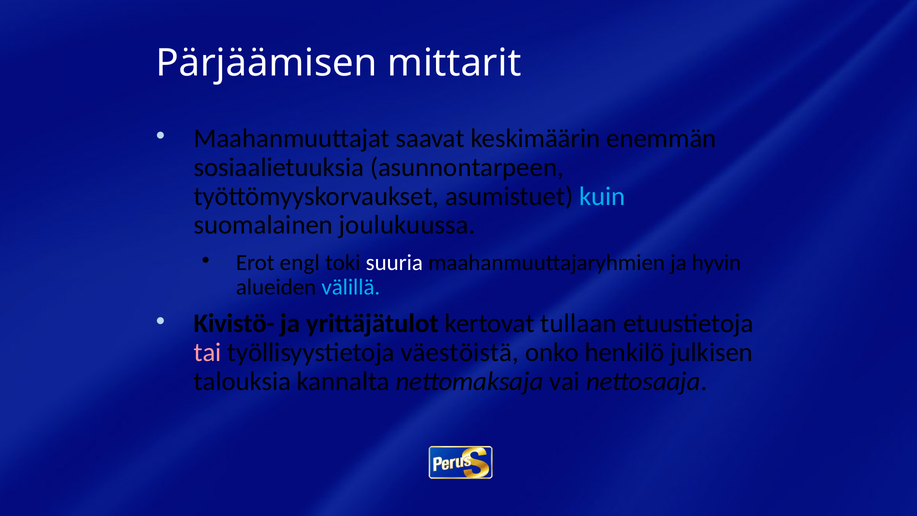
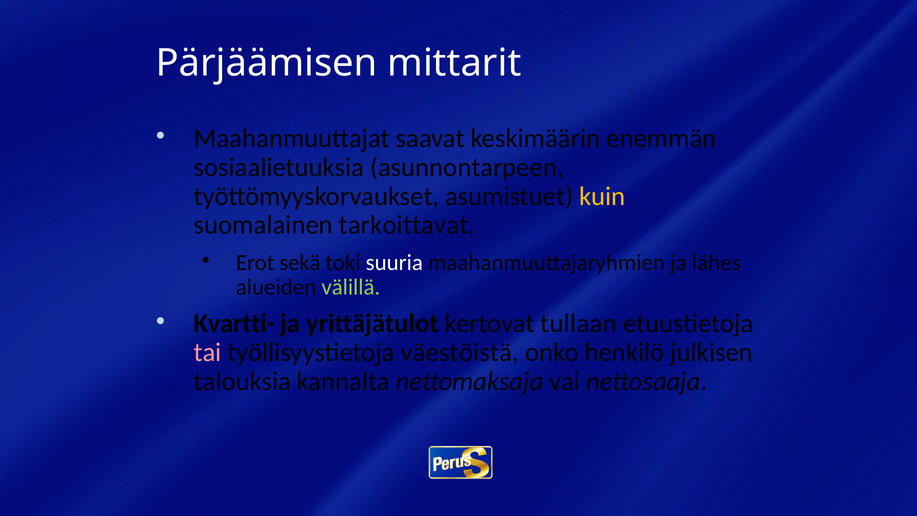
kuin colour: light blue -> yellow (602, 196)
joulukuussa: joulukuussa -> tarkoittavat (407, 225)
engl: engl -> sekä (300, 262)
hyvin: hyvin -> lähes (716, 262)
välillä colour: light blue -> light green (351, 287)
Kivistö-: Kivistö- -> Kvartti- (234, 324)
